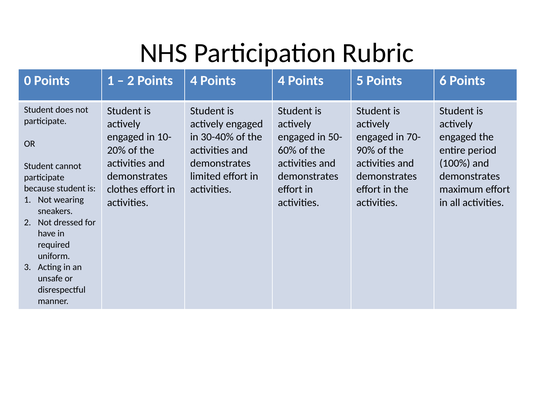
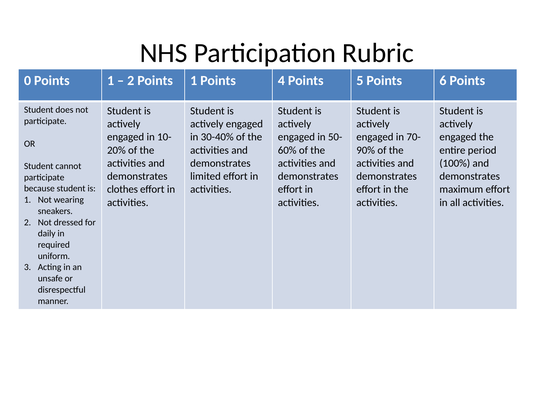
2 Points 4: 4 -> 1 (194, 81)
have: have -> daily (47, 234)
